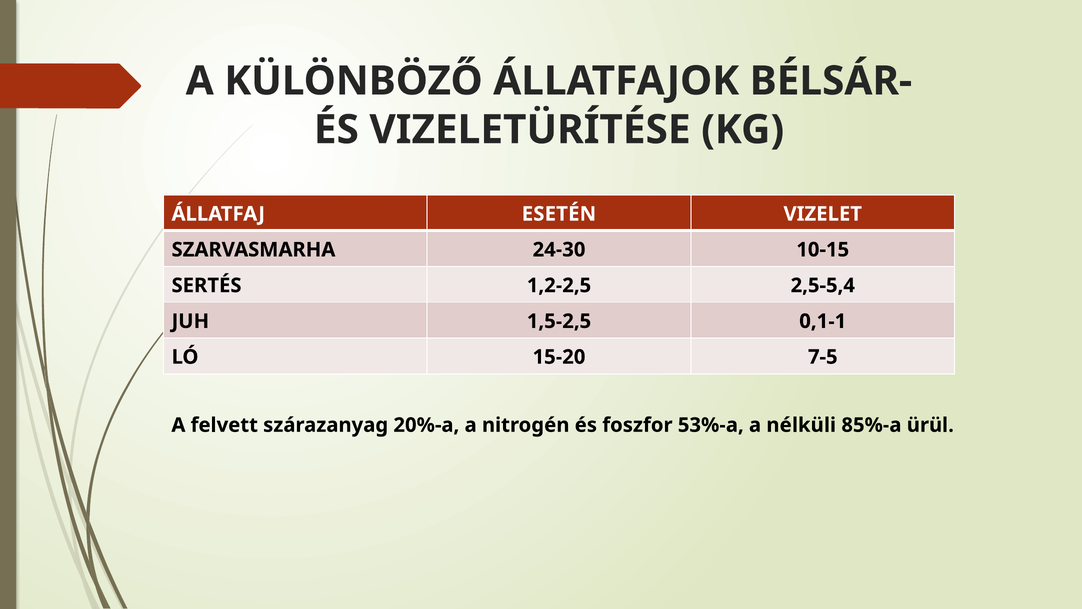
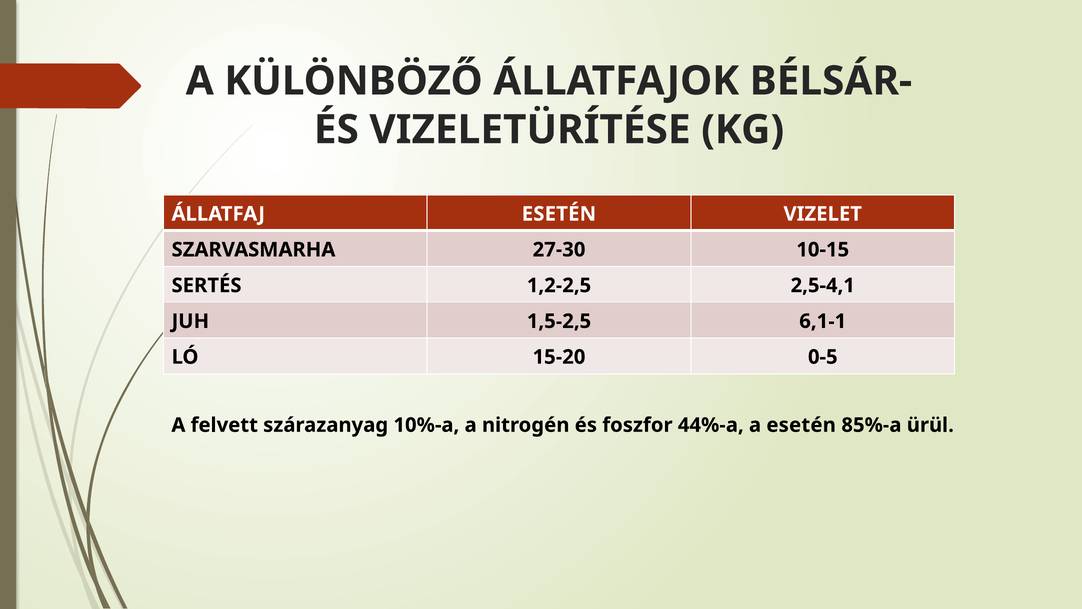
24-30: 24-30 -> 27-30 (559, 250)
2,5-5,4: 2,5-5,4 -> 2,5-4,1 (823, 285)
0,1-1: 0,1-1 -> 6,1-1 (823, 321)
7-5: 7-5 -> 0-5 (823, 357)
20%-a: 20%-a -> 10%-a (426, 425)
53%-a: 53%-a -> 44%-a (711, 425)
a nélküli: nélküli -> esetén (801, 425)
